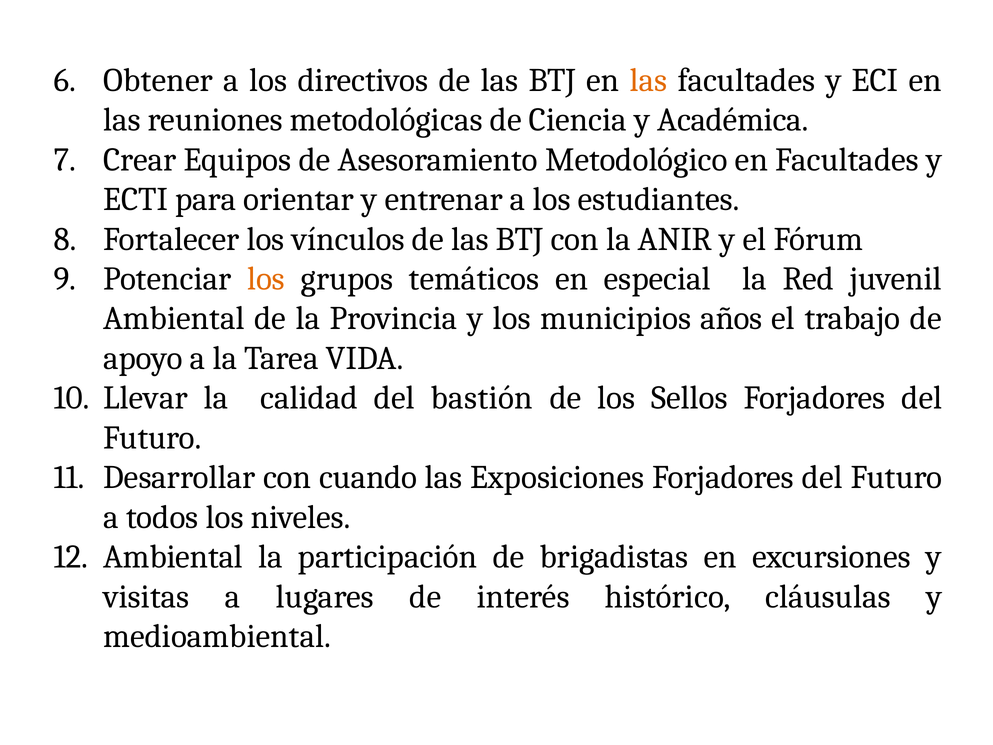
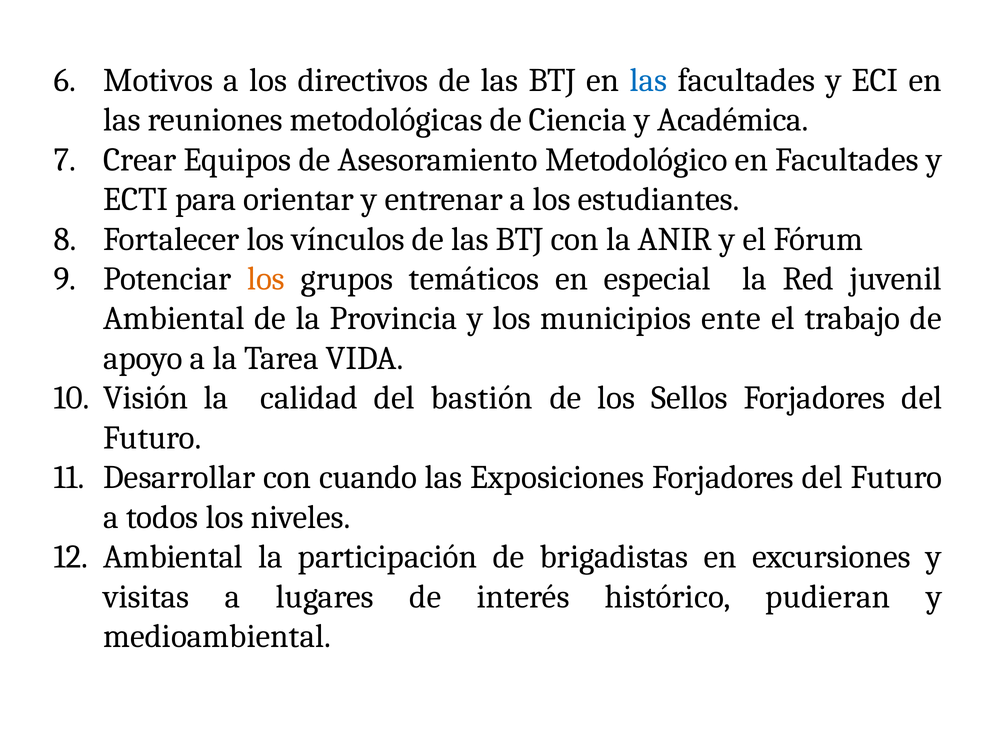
Obtener: Obtener -> Motivos (158, 80)
las colour: orange -> blue (648, 80)
años: años -> ente (731, 318)
Llevar: Llevar -> Visión (146, 398)
cláusulas: cláusulas -> pudieran (828, 596)
